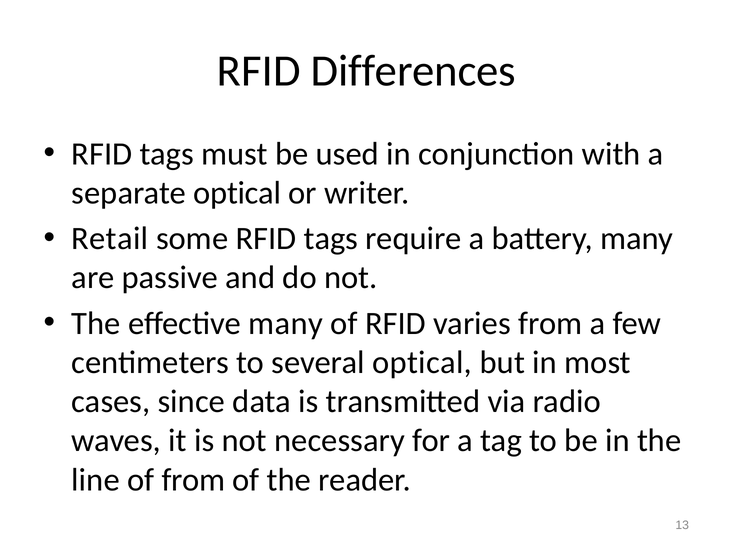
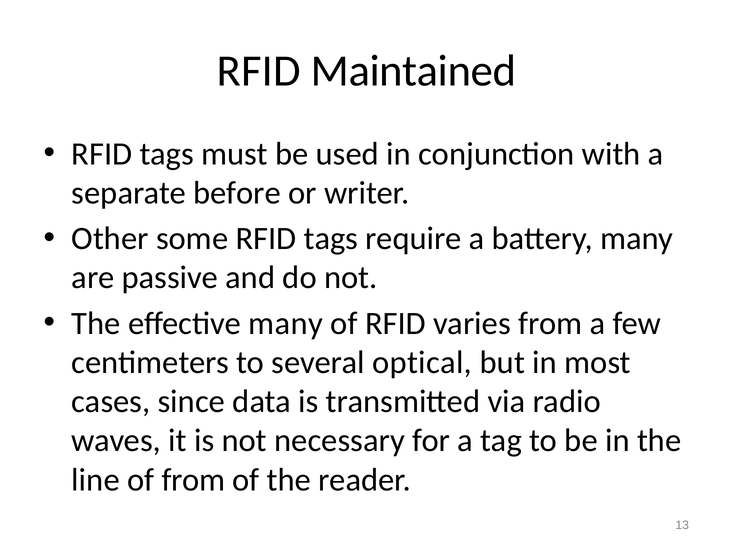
Differences: Differences -> Maintained (413, 71)
separate optical: optical -> before (237, 193)
Retail: Retail -> Other (110, 238)
